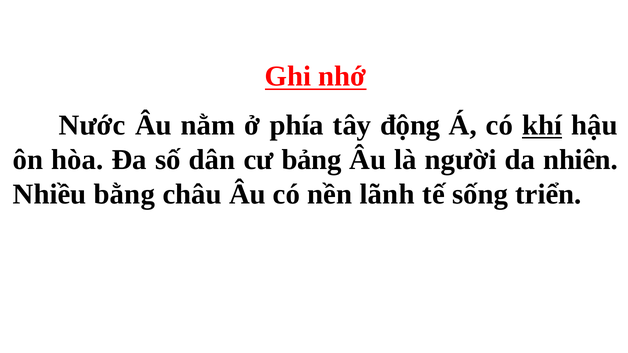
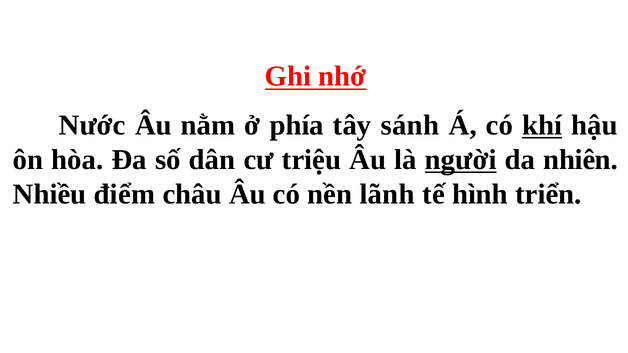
động: động -> sánh (410, 125)
bảng: bảng -> triệu (311, 160)
người underline: none -> present (461, 160)
bằng: bằng -> điểm (124, 194)
sống: sống -> hình (480, 194)
